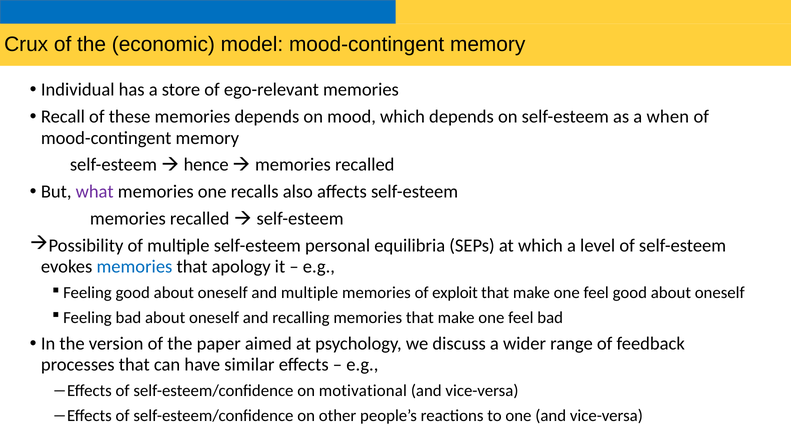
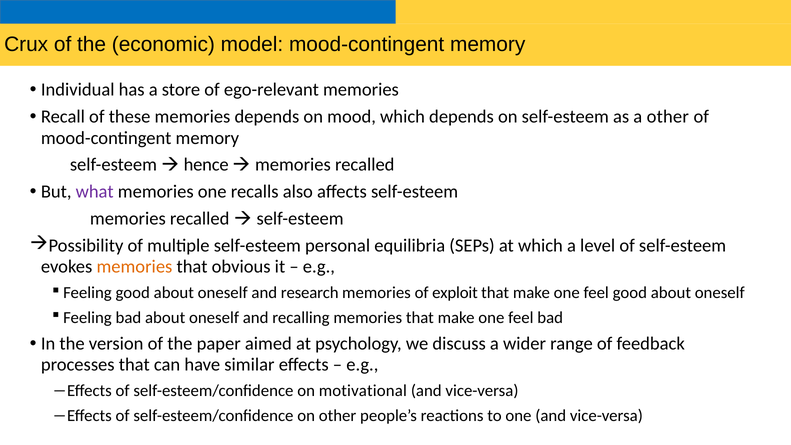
a when: when -> other (668, 117)
memories colour: blue -> orange (134, 267)
apology: apology -> obvious (241, 267)
and multiple: multiple -> research (310, 293)
